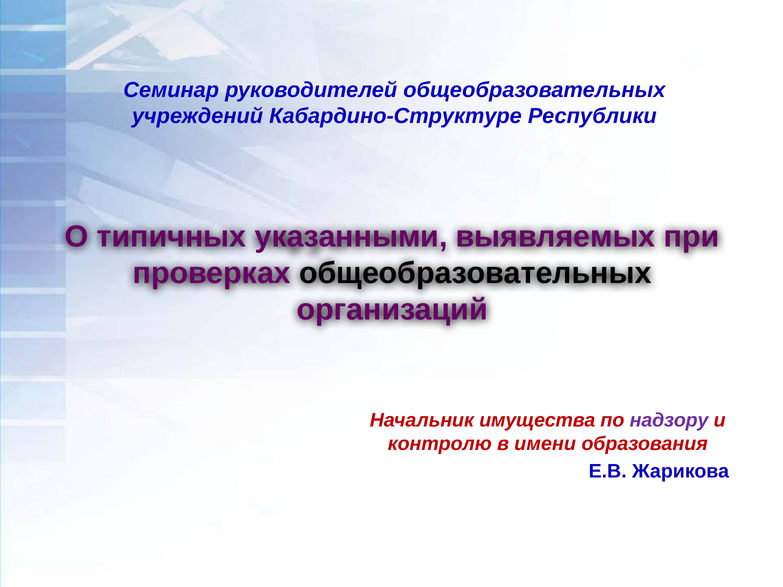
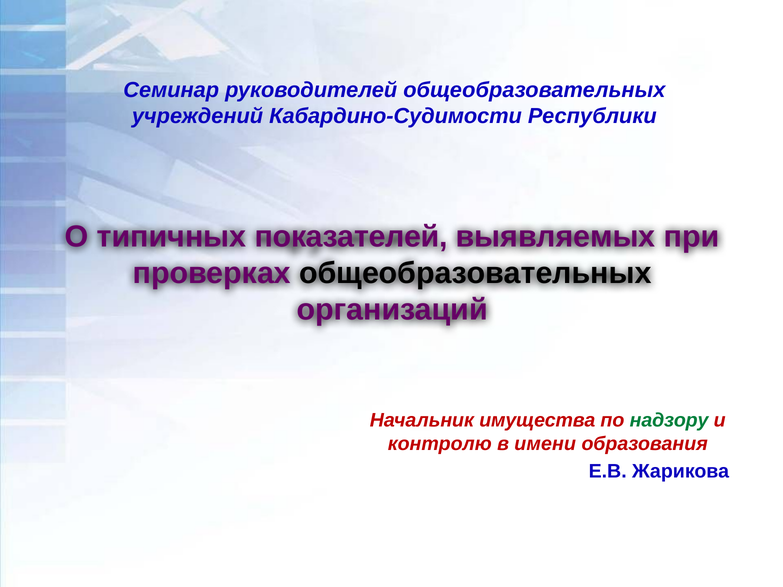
Кабардино-Структуре: Кабардино-Структуре -> Кабардино-Судимости (396, 116)
указанными: указанными -> показателей (351, 237)
надзору colour: purple -> green (669, 421)
